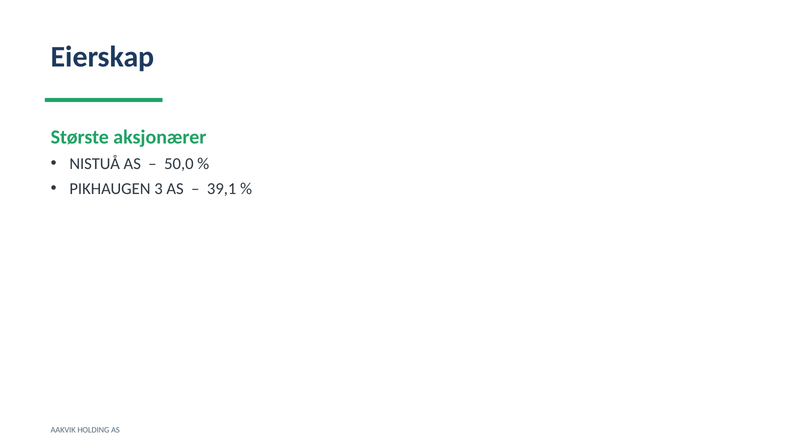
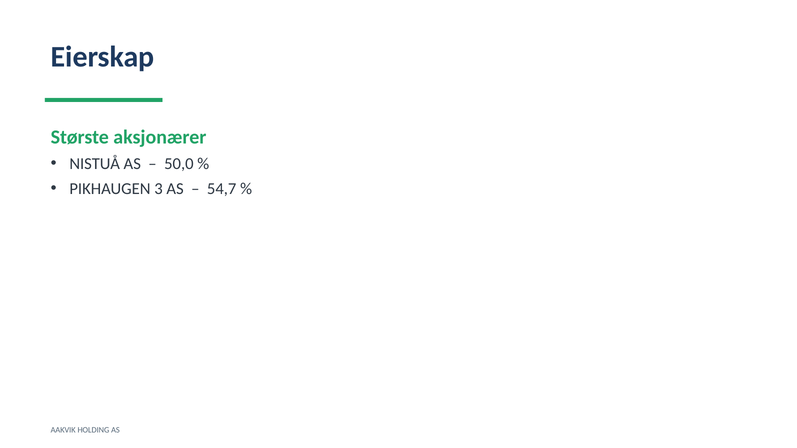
39,1: 39,1 -> 54,7 (222, 189)
